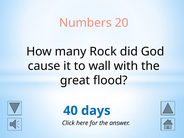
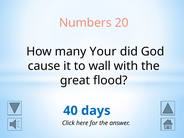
Rock: Rock -> Your (103, 52)
